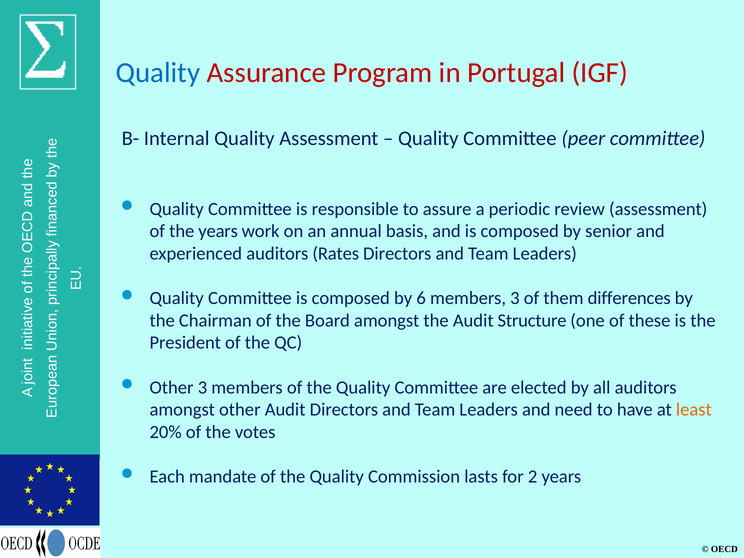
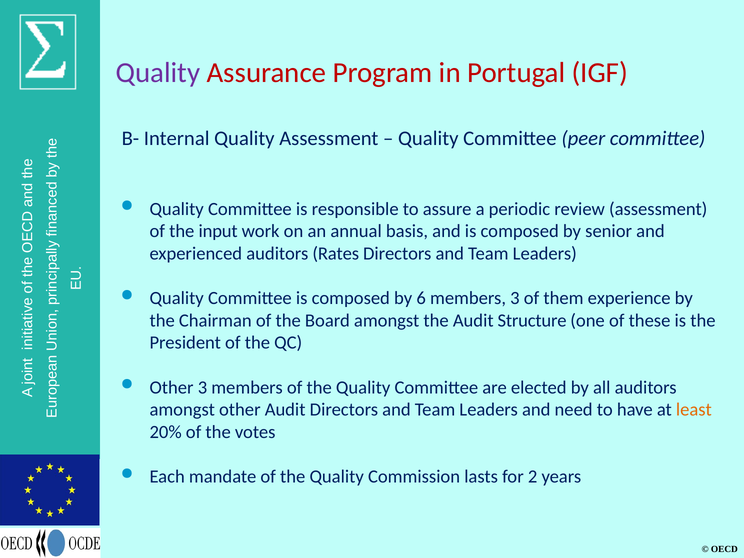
Quality colour: blue -> purple (158, 73)
the years: years -> input (218, 231)
differences: differences -> experience (629, 298)
